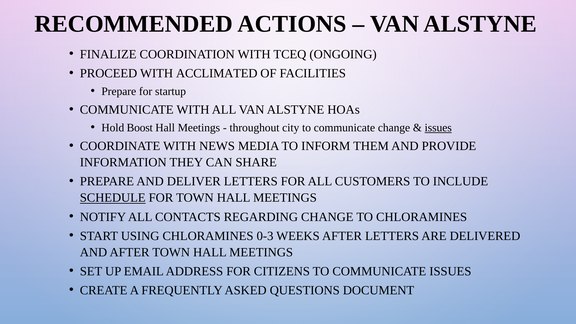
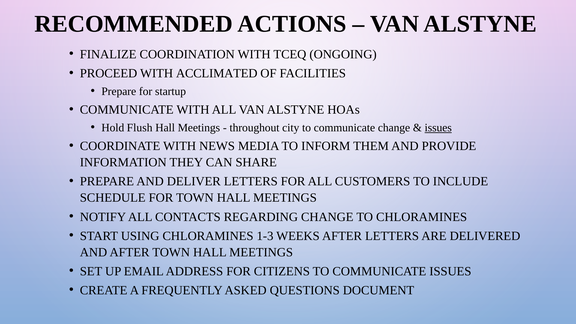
Boost: Boost -> Flush (140, 128)
SCHEDULE underline: present -> none (113, 198)
0-3: 0-3 -> 1-3 (265, 236)
